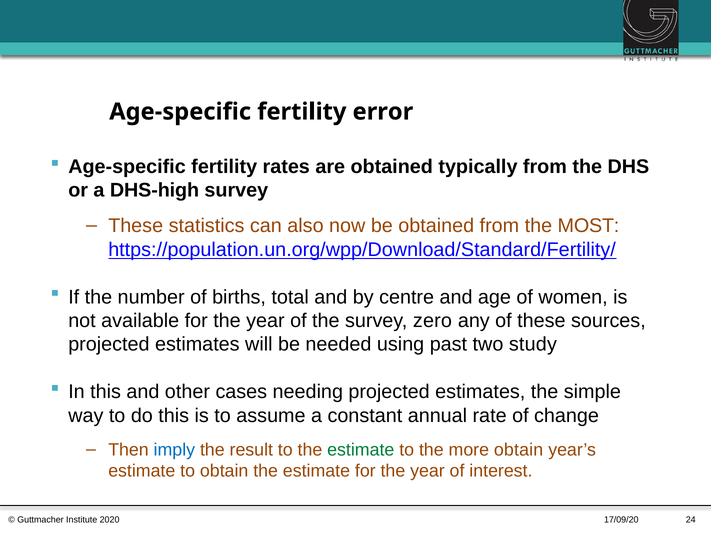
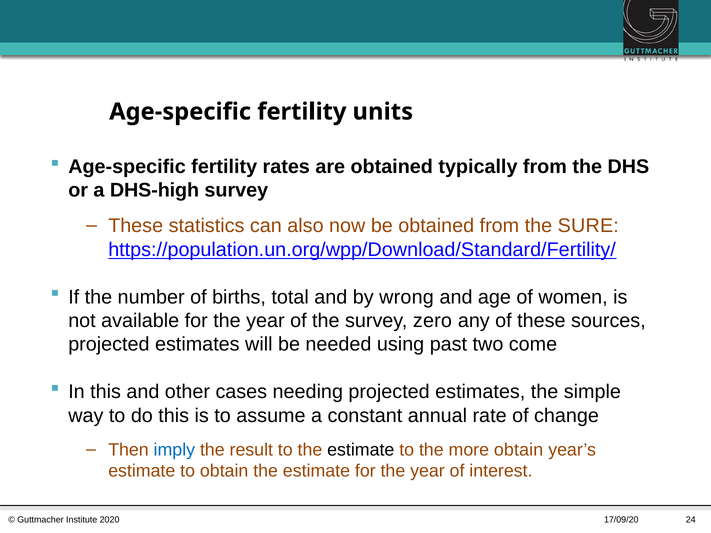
error: error -> units (383, 112)
MOST: MOST -> SURE (588, 226)
centre: centre -> wrong (407, 297)
study: study -> come (533, 345)
estimate colour: green -> black (361, 450)
